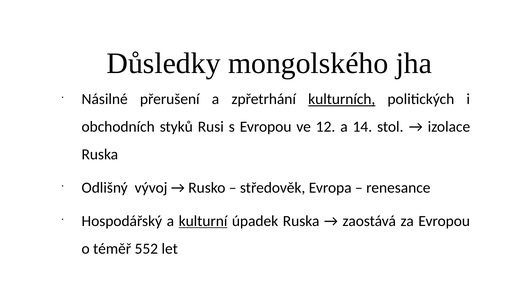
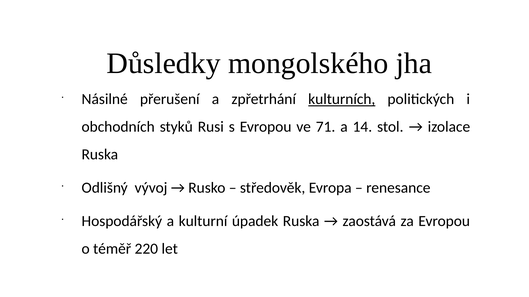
12: 12 -> 71 (326, 127)
kulturní underline: present -> none (203, 221)
552: 552 -> 220 (146, 249)
